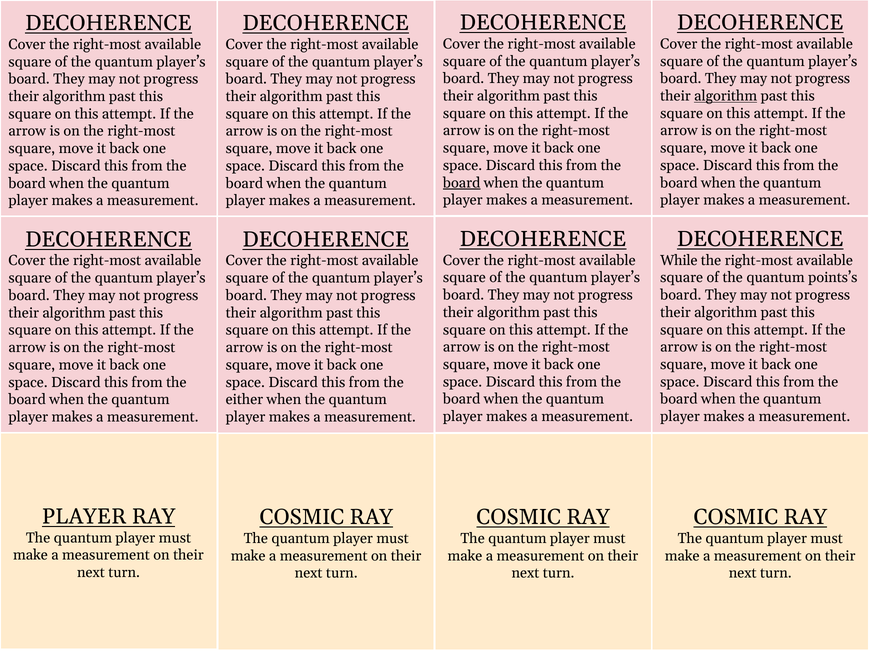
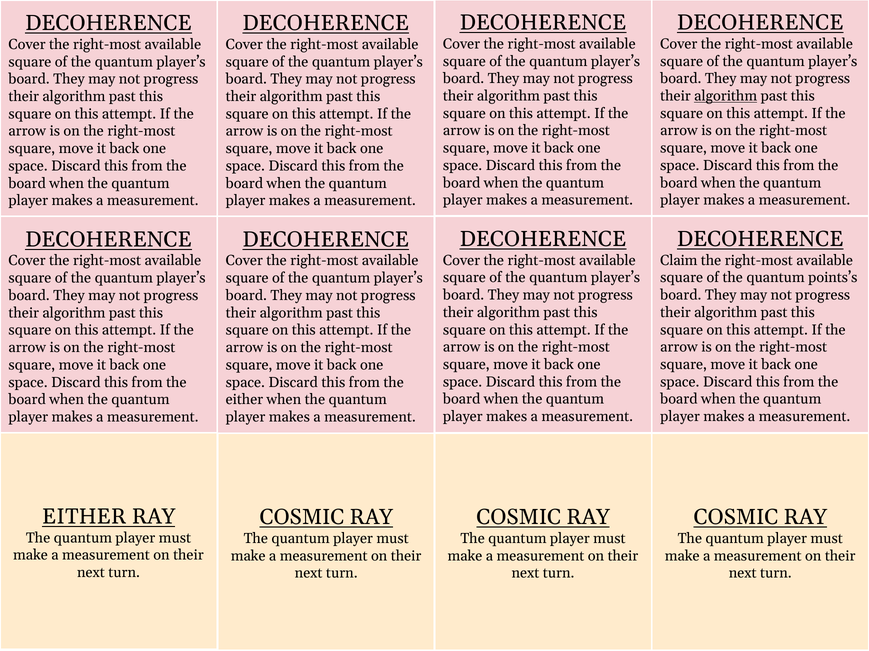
board underline: present -> none (462, 183)
While: While -> Claim (679, 261)
PLAYER: PLAYER -> EITHER (84, 517)
